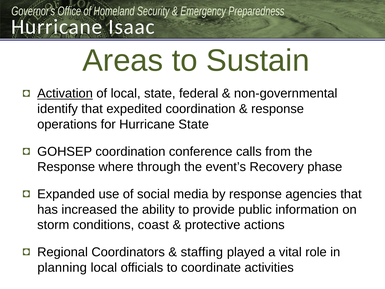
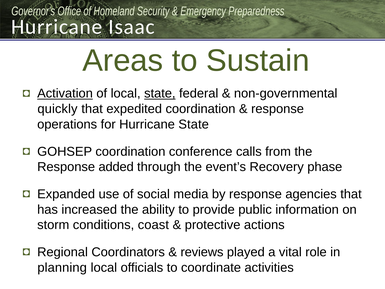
state underline: none -> present (160, 93)
identify: identify -> quickly (57, 109)
where: where -> added (116, 167)
staffing: staffing -> reviews (202, 252)
